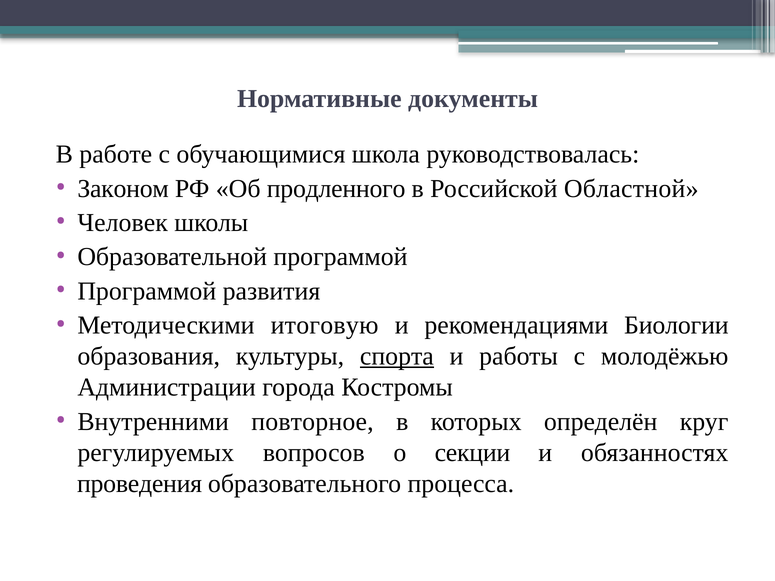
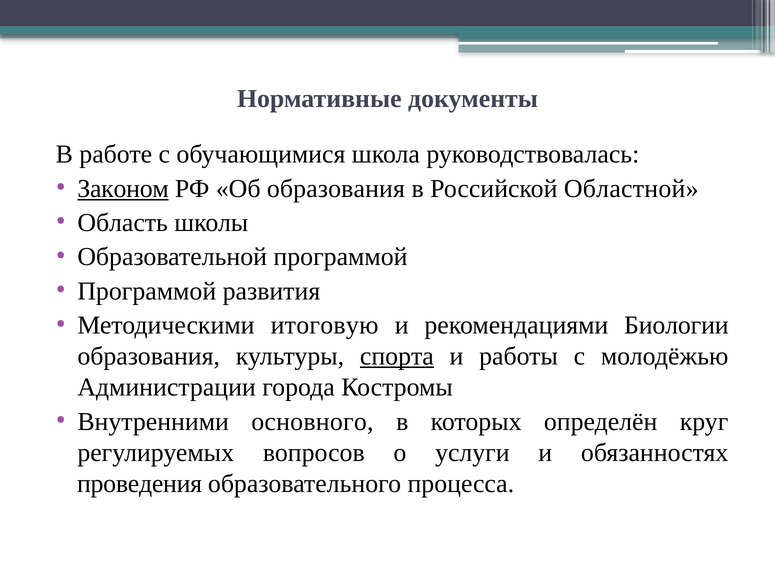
Законом underline: none -> present (123, 189)
Об продленного: продленного -> образования (336, 189)
Человек: Человек -> Область (123, 223)
повторное: повторное -> основного (312, 422)
секции: секции -> услуги (472, 453)
